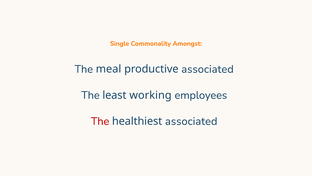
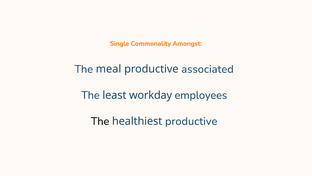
working: working -> workday (151, 95)
The colour: red -> black (100, 121)
healthiest associated: associated -> productive (191, 121)
